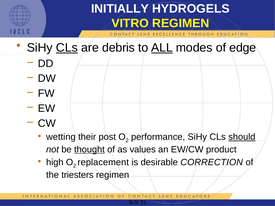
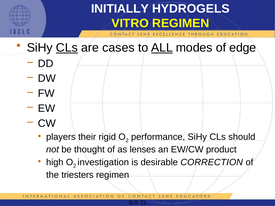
debris: debris -> cases (118, 48)
wetting: wetting -> players (61, 137)
post: post -> rigid (107, 137)
should underline: present -> none (242, 137)
thought underline: present -> none (89, 150)
values: values -> lenses (143, 150)
replacement: replacement -> investigation (103, 162)
